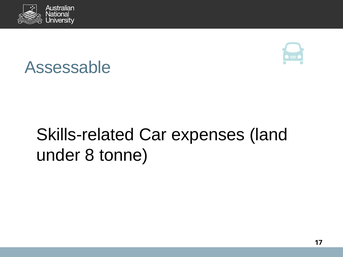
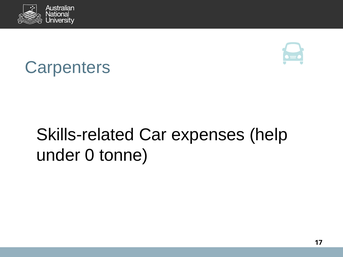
Assessable: Assessable -> Carpenters (68, 67)
land: land -> help (269, 135)
8: 8 -> 0 (90, 155)
